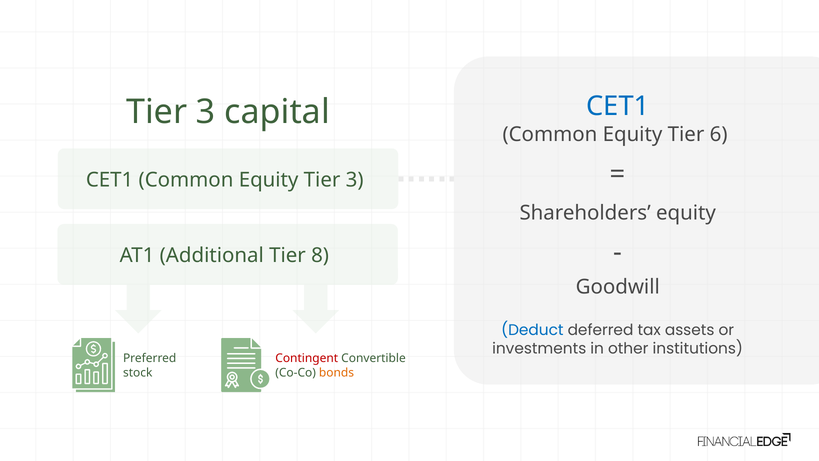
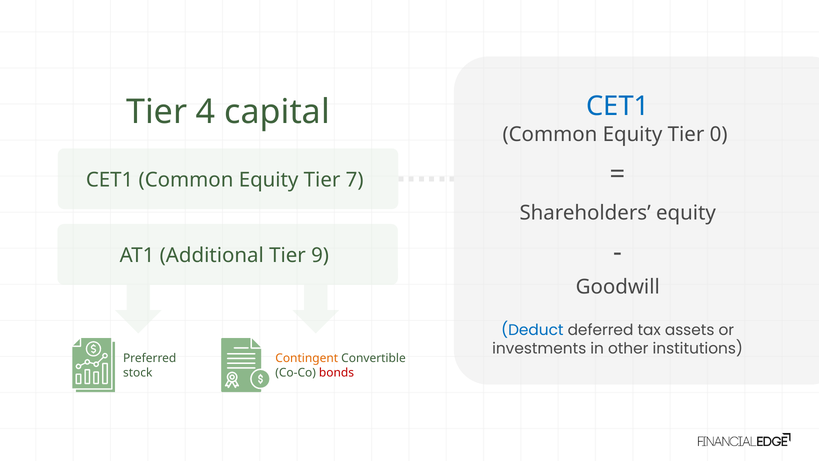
3: 3 -> 4 (206, 112)
6: 6 -> 0 (719, 134)
Equity Tier 3: 3 -> 7 (355, 180)
8: 8 -> 9 (320, 255)
Contingent colour: red -> orange (307, 358)
bonds colour: orange -> red (337, 373)
